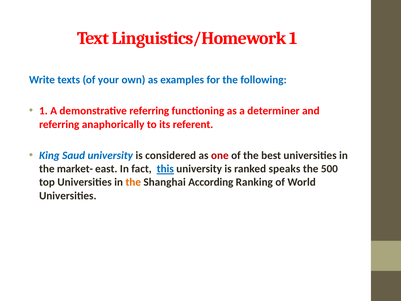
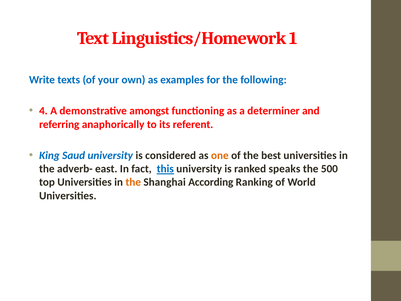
1: 1 -> 4 (43, 111)
demonstrative referring: referring -> amongst (149, 111)
one colour: red -> orange (220, 155)
market-: market- -> adverb- (75, 169)
